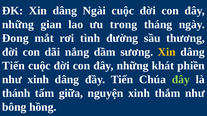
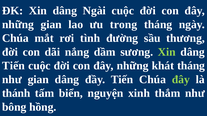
Đong: Đong -> Chúa (15, 38)
Xin colour: yellow -> light green (167, 52)
khát phiền: phiền -> tháng (191, 66)
như xinh: xinh -> gian (38, 80)
giữa: giữa -> biển (71, 94)
